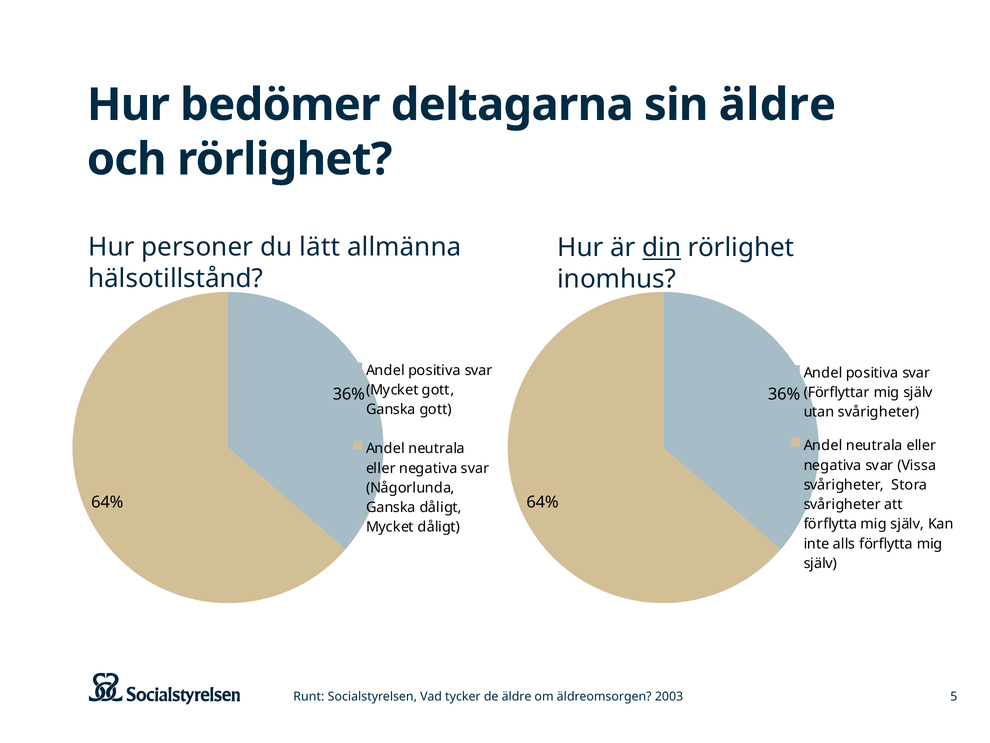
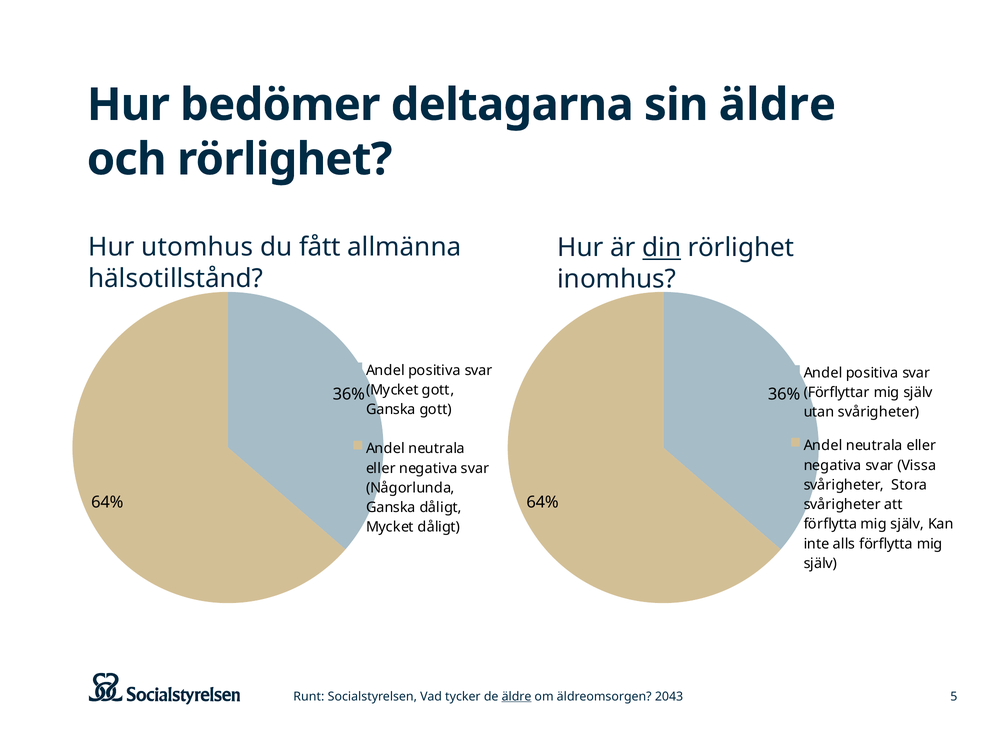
personer: personer -> utomhus (197, 247)
lätt: lätt -> fått (320, 247)
äldre underline: none -> present (517, 696)
2003: 2003 -> 2043 (669, 696)
